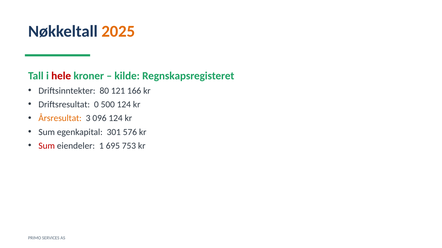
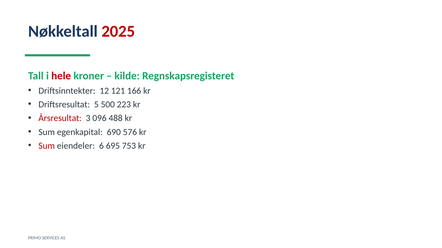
2025 colour: orange -> red (118, 32)
80: 80 -> 12 (104, 91)
0: 0 -> 5 (96, 105)
500 124: 124 -> 223 (124, 105)
Årsresultat colour: orange -> red (60, 119)
096 124: 124 -> 488 (116, 119)
301: 301 -> 690 (114, 132)
1: 1 -> 6 (101, 146)
